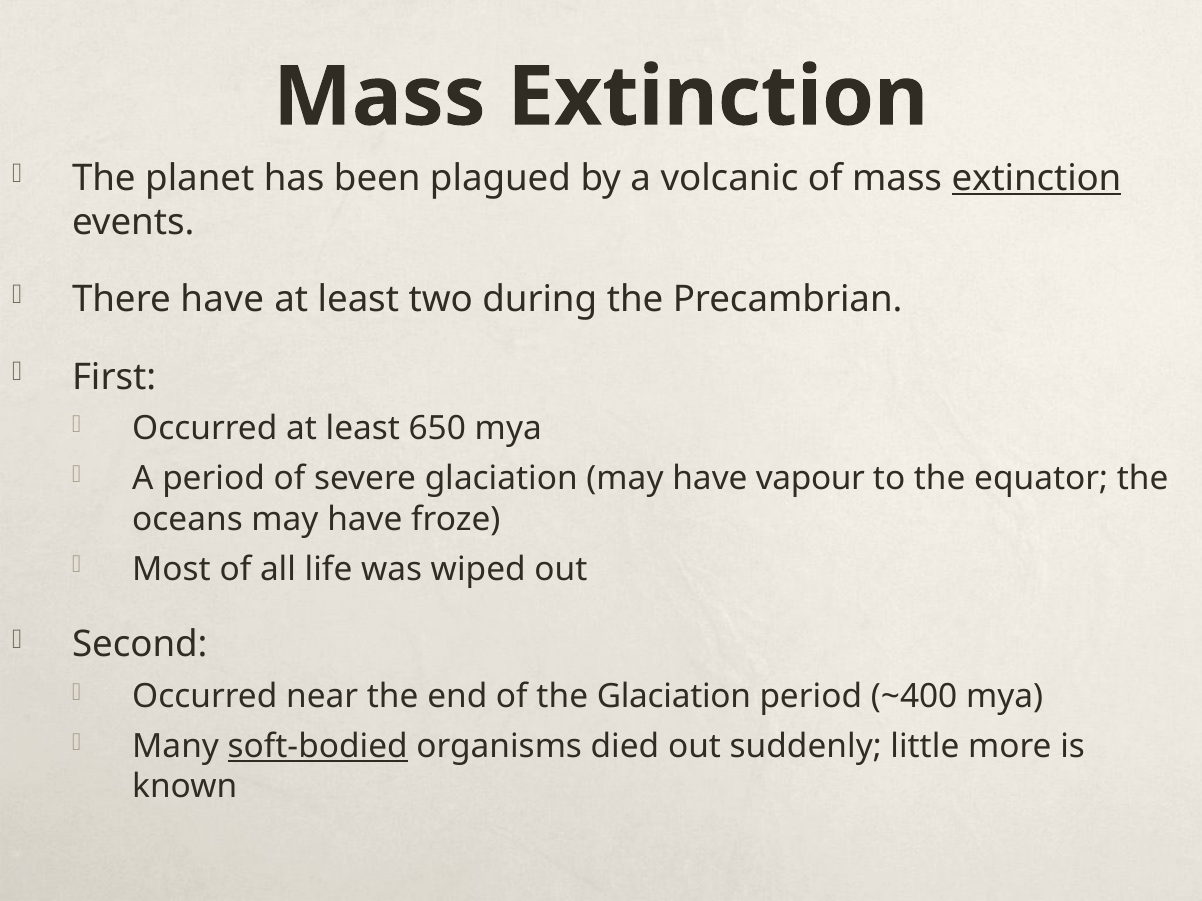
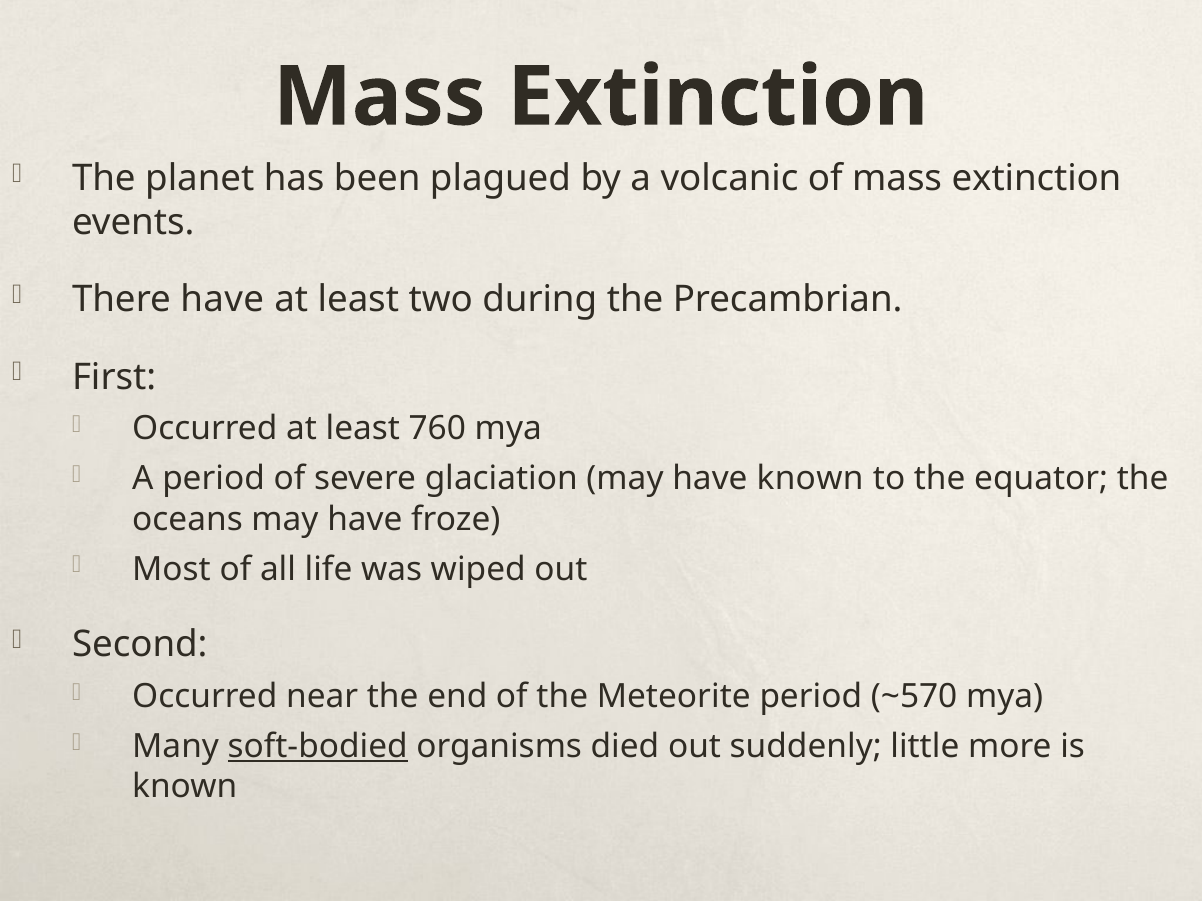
extinction underline: present -> none (1037, 178)
650: 650 -> 760 (437, 429)
have vapour: vapour -> known (810, 479)
the Glaciation: Glaciation -> Meteorite (674, 697)
~400: ~400 -> ~570 (914, 697)
